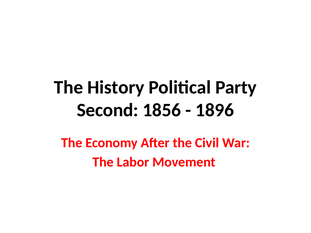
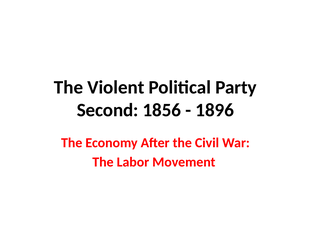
History: History -> Violent (116, 87)
